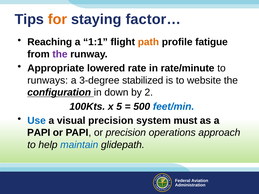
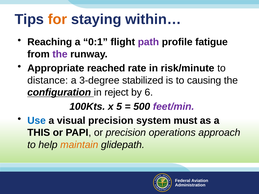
factor…: factor… -> within… (153, 19)
1:1: 1:1 -> 0:1 (95, 42)
path colour: orange -> purple (148, 42)
lowered: lowered -> reached (106, 68)
rate/minute: rate/minute -> risk/minute (188, 68)
runways: runways -> distance (48, 80)
website: website -> causing (204, 80)
down: down -> reject (116, 93)
2: 2 -> 6 (149, 93)
feet/min colour: blue -> purple (174, 107)
PAPI: PAPI -> THIS (39, 133)
maintain colour: blue -> orange (79, 145)
